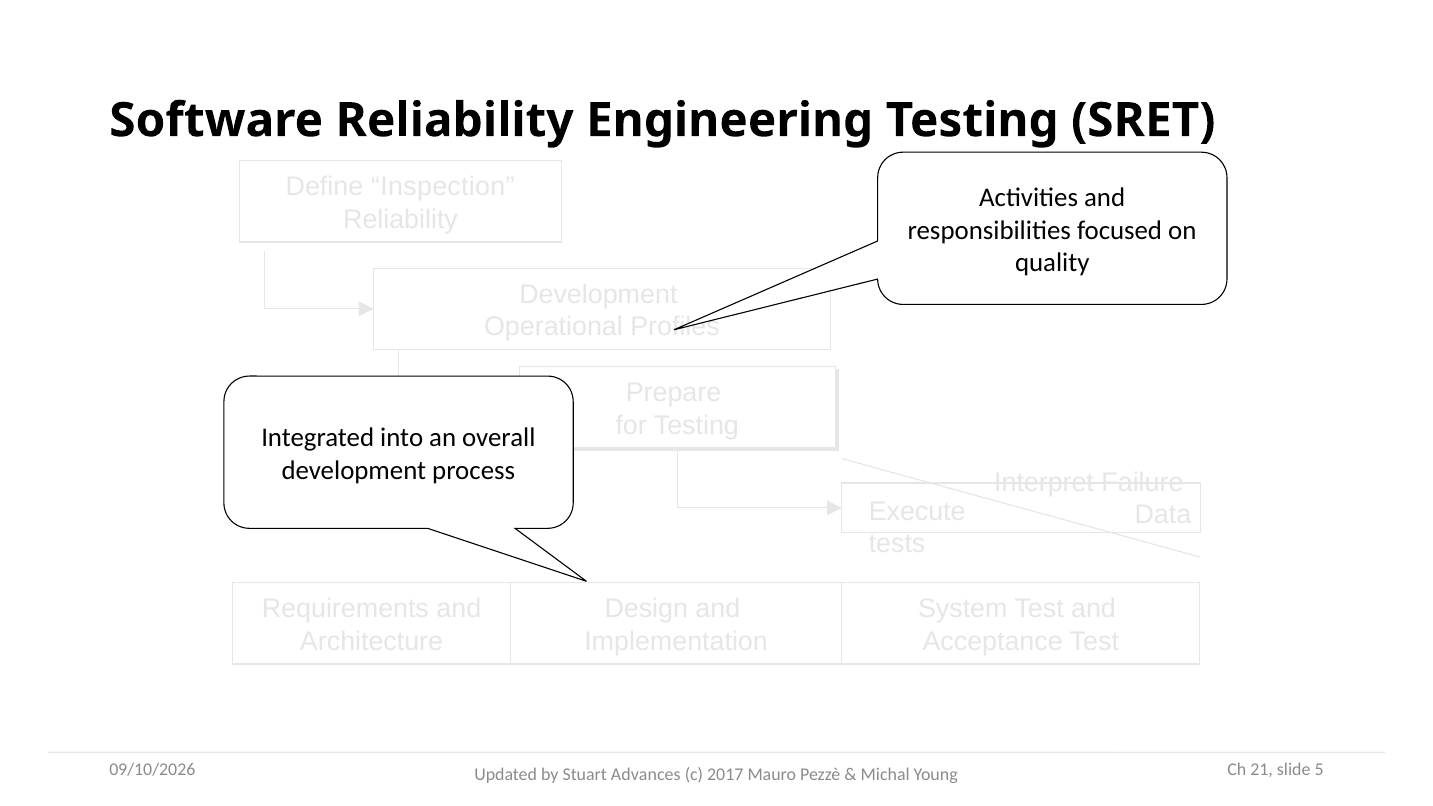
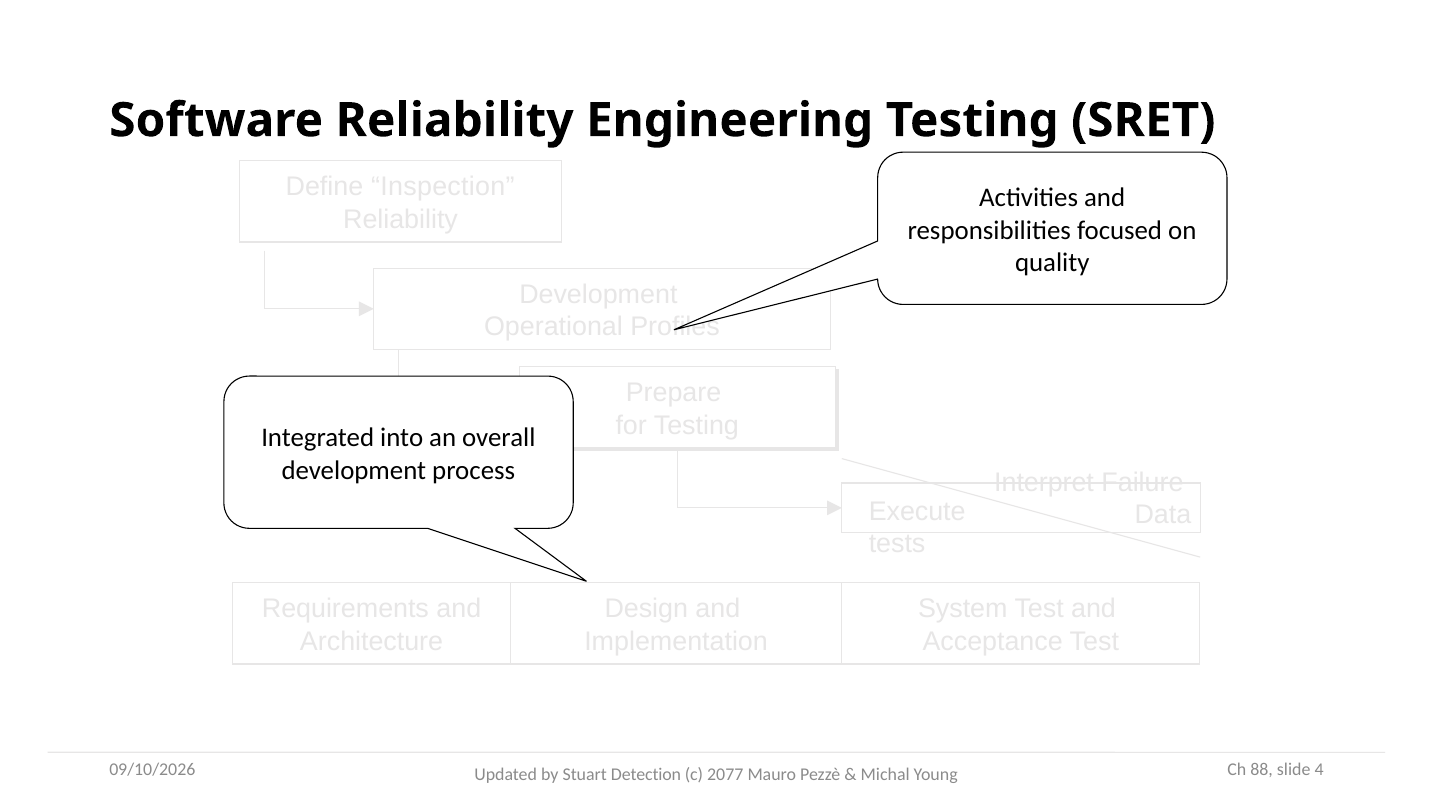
Advances: Advances -> Detection (646, 775)
2017: 2017 -> 2077 (725, 775)
21: 21 -> 88 (1262, 770)
5: 5 -> 4 (1319, 770)
